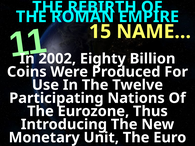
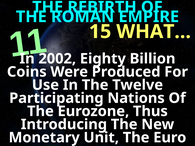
NAME…: NAME… -> WHAT… (154, 32)
